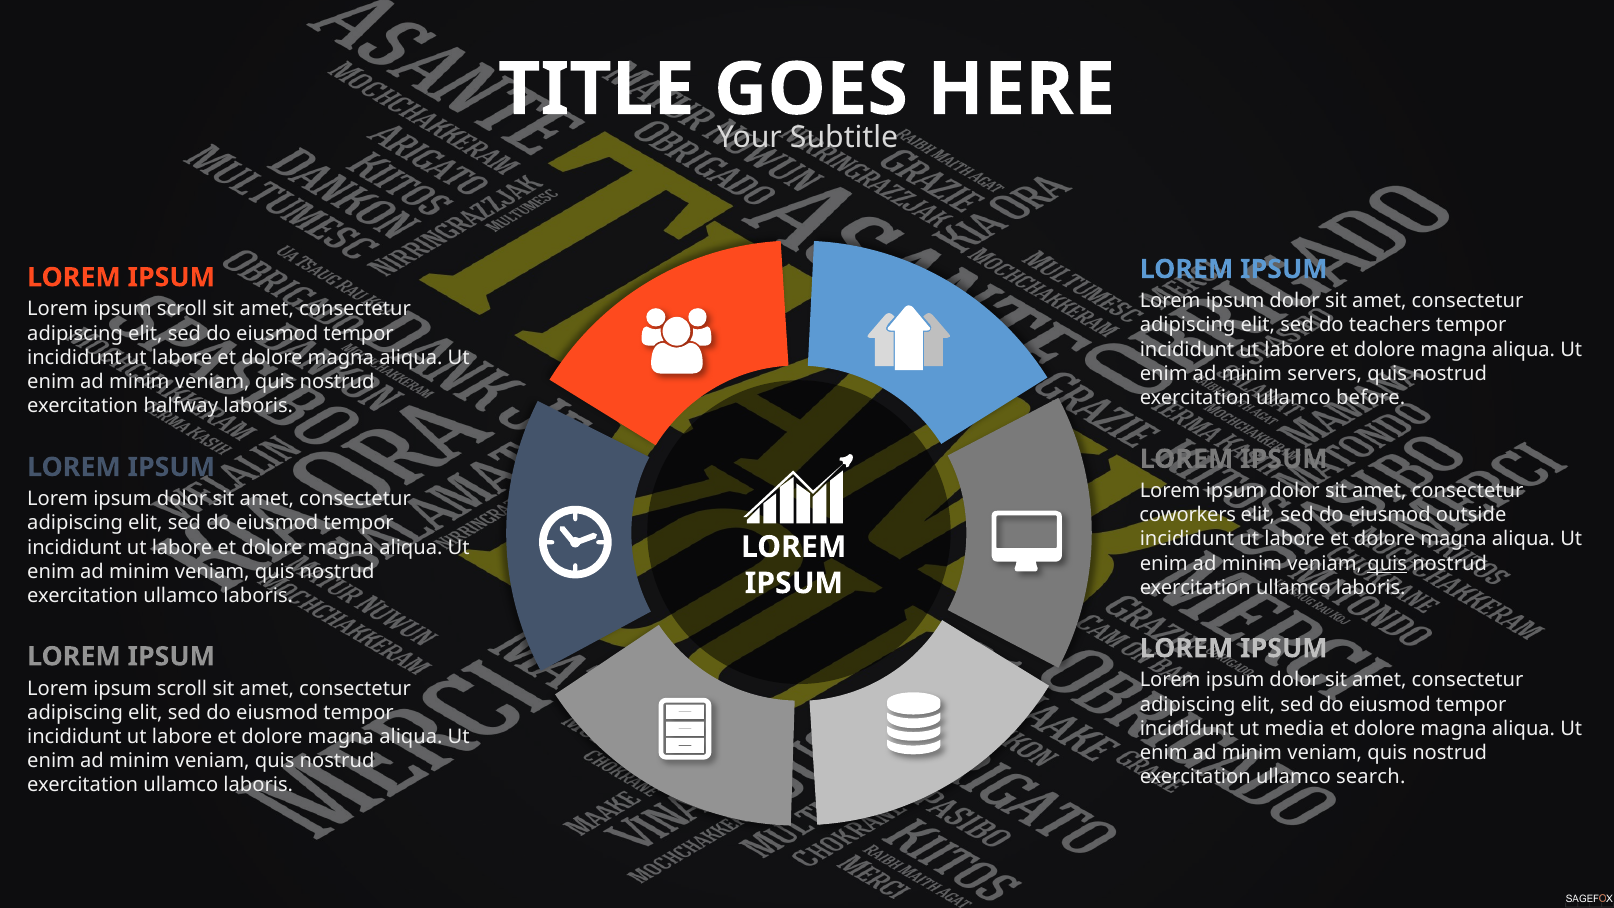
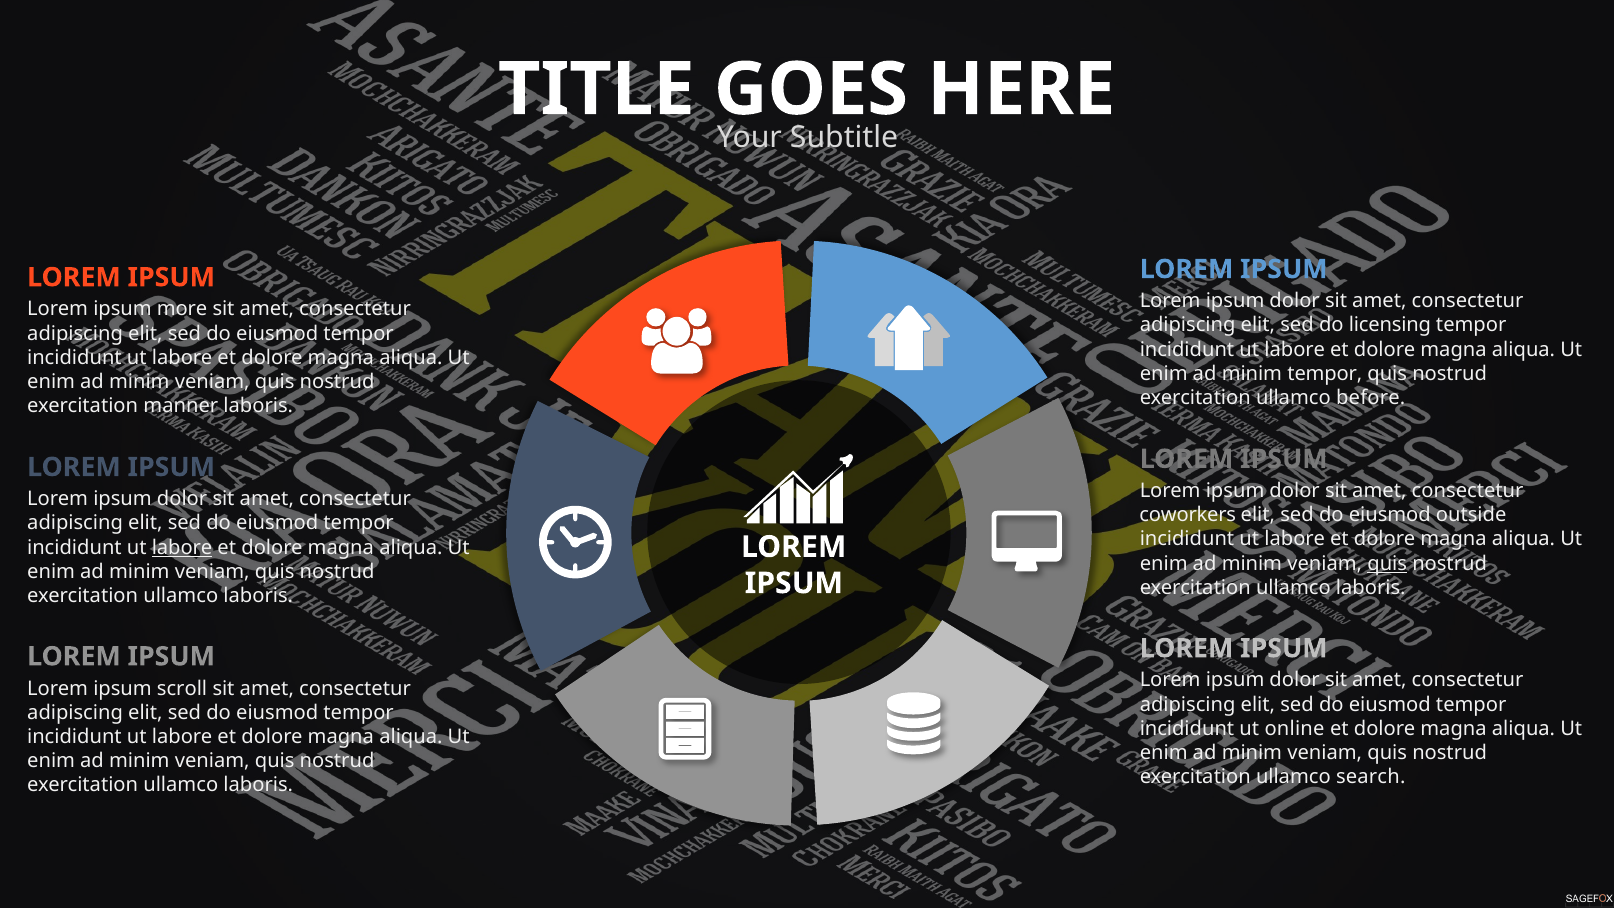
scroll: scroll -> more (182, 309)
teachers: teachers -> licensing (1390, 325)
minim servers: servers -> tempor (1325, 374)
halfway: halfway -> manner (181, 406)
labore underline: none -> present (182, 547)
media: media -> online (1295, 729)
